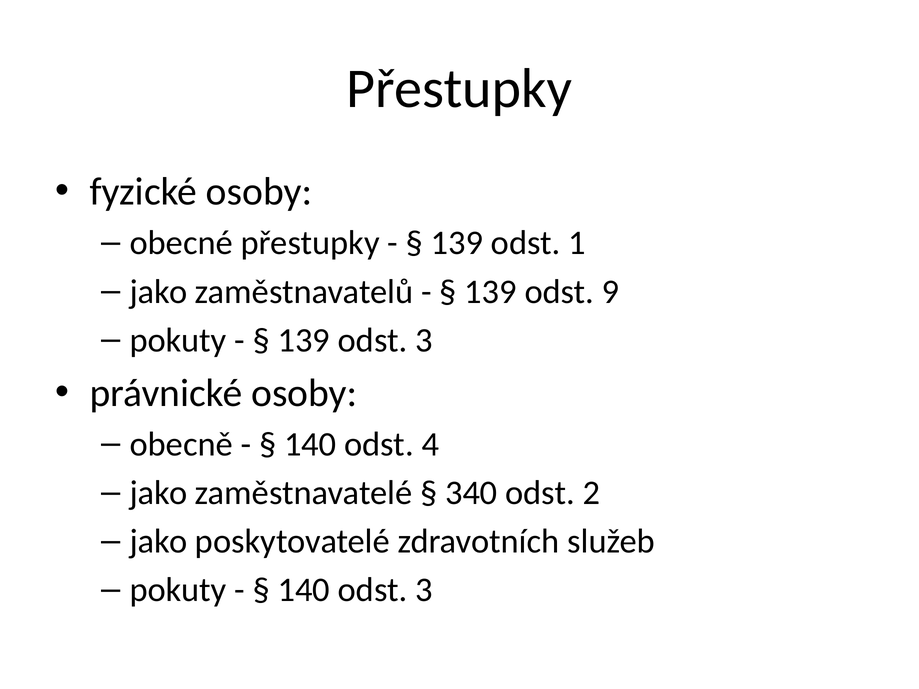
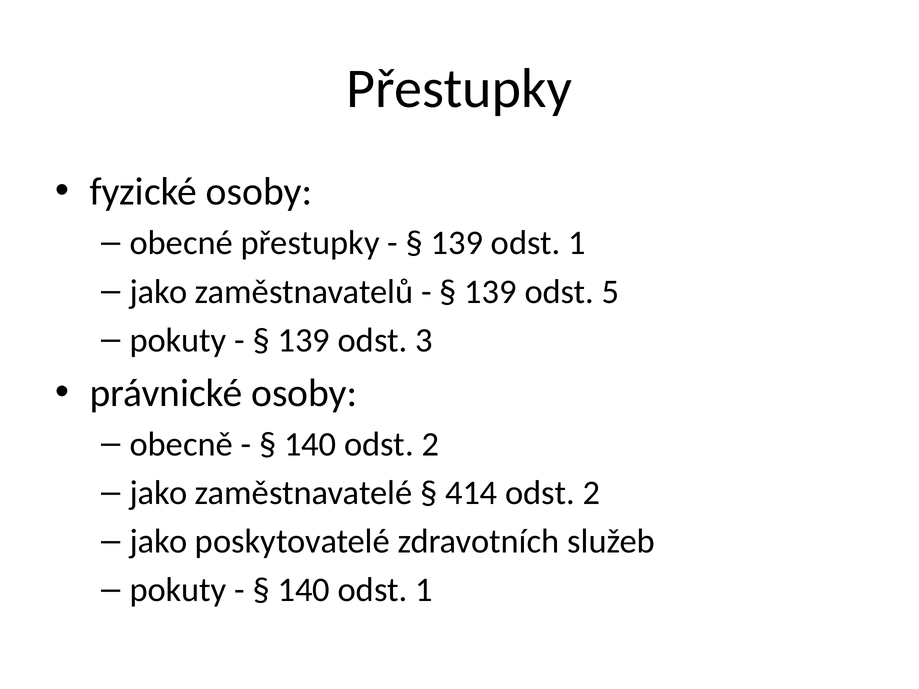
9: 9 -> 5 (611, 292)
140 odst 4: 4 -> 2 (430, 445)
340: 340 -> 414 (471, 493)
140 odst 3: 3 -> 1 (424, 590)
